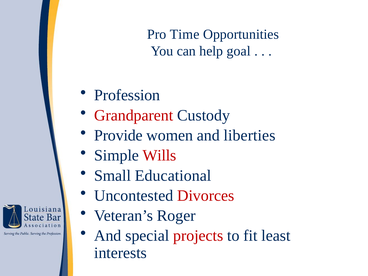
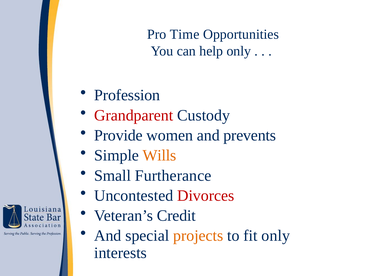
help goal: goal -> only (239, 51)
liberties: liberties -> prevents (250, 135)
Wills colour: red -> orange (159, 155)
Educational: Educational -> Furtherance (173, 176)
Roger: Roger -> Credit (176, 216)
projects colour: red -> orange (198, 236)
fit least: least -> only (276, 236)
